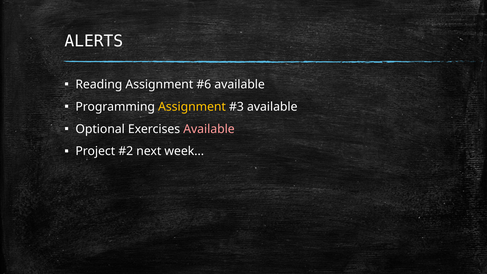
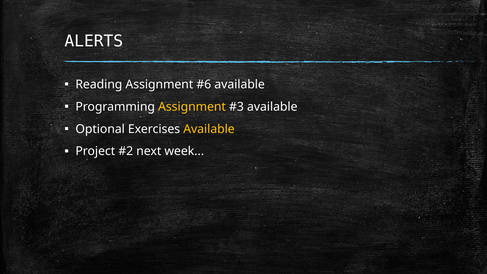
Available colour: pink -> yellow (209, 129)
